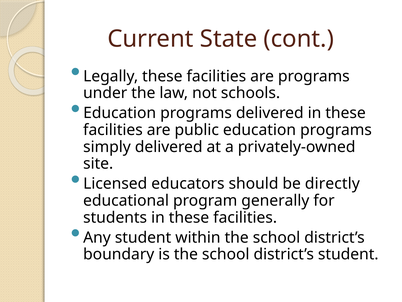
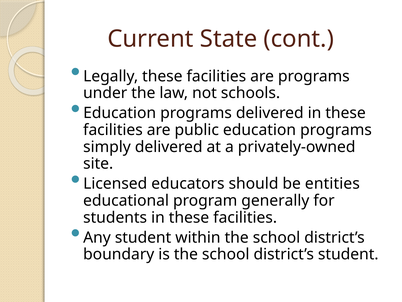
directly: directly -> entities (332, 183)
